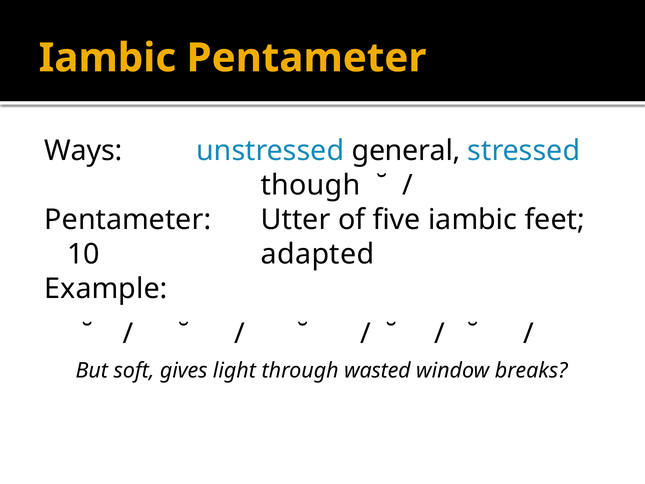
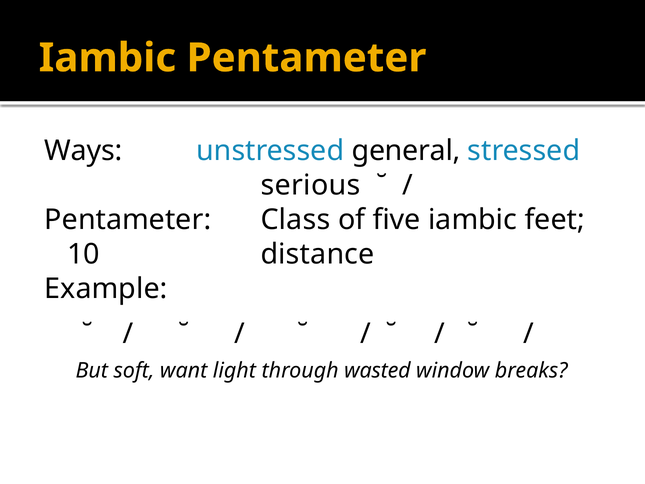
though: though -> serious (311, 185)
Utter: Utter -> Class (295, 220)
adapted: adapted -> distance (318, 254)
gives: gives -> want (184, 370)
